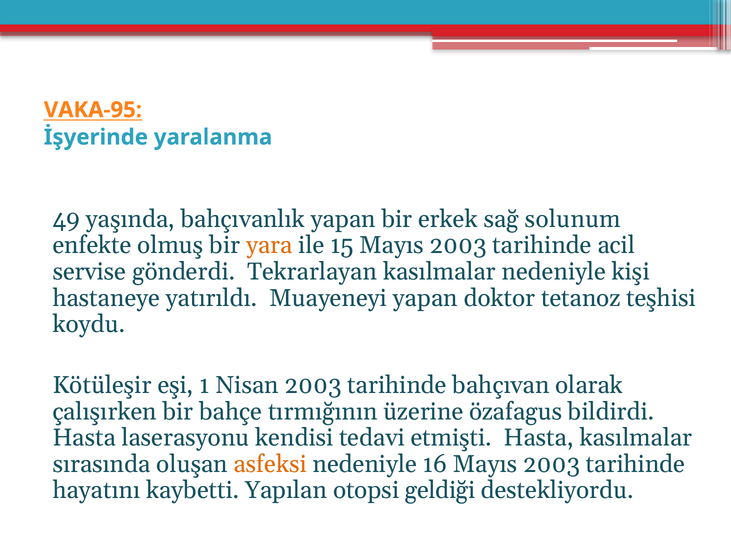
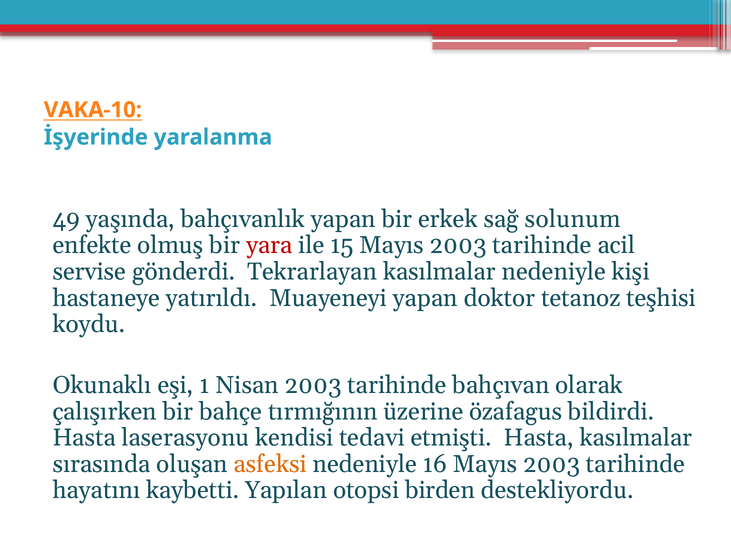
VAKA-95: VAKA-95 -> VAKA-10 (93, 110)
yara colour: orange -> red (269, 246)
Kötüleşir: Kötüleşir -> Okunaklı (102, 385)
geldiği: geldiği -> birden (440, 491)
